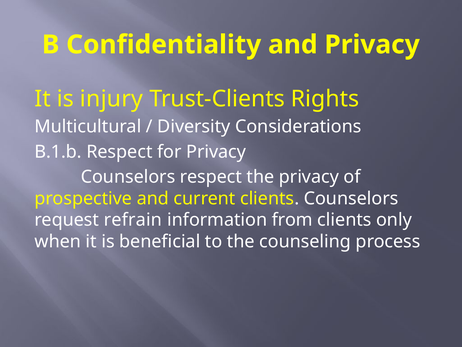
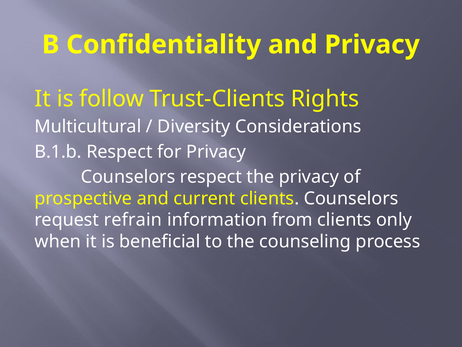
injury: injury -> follow (112, 99)
